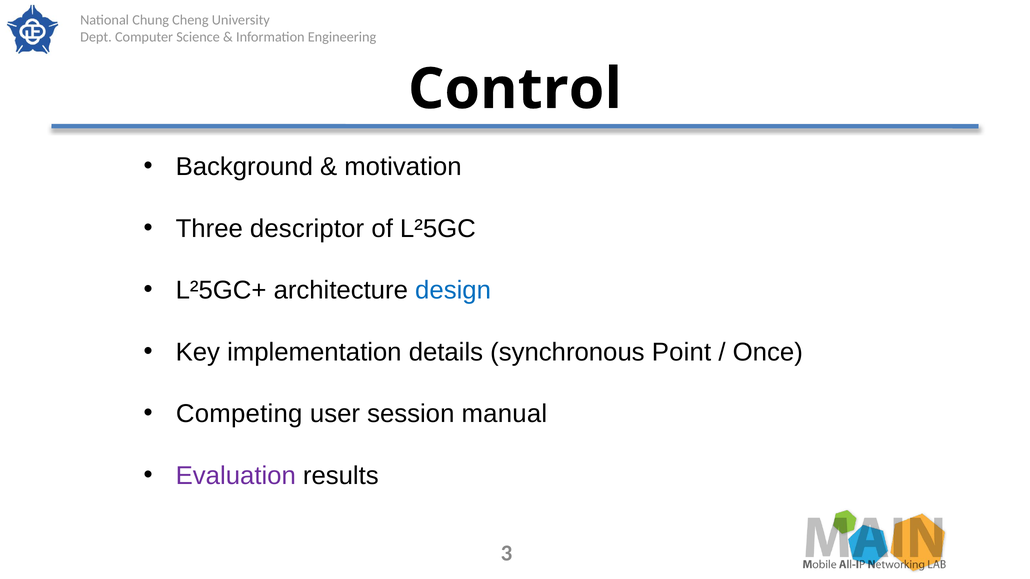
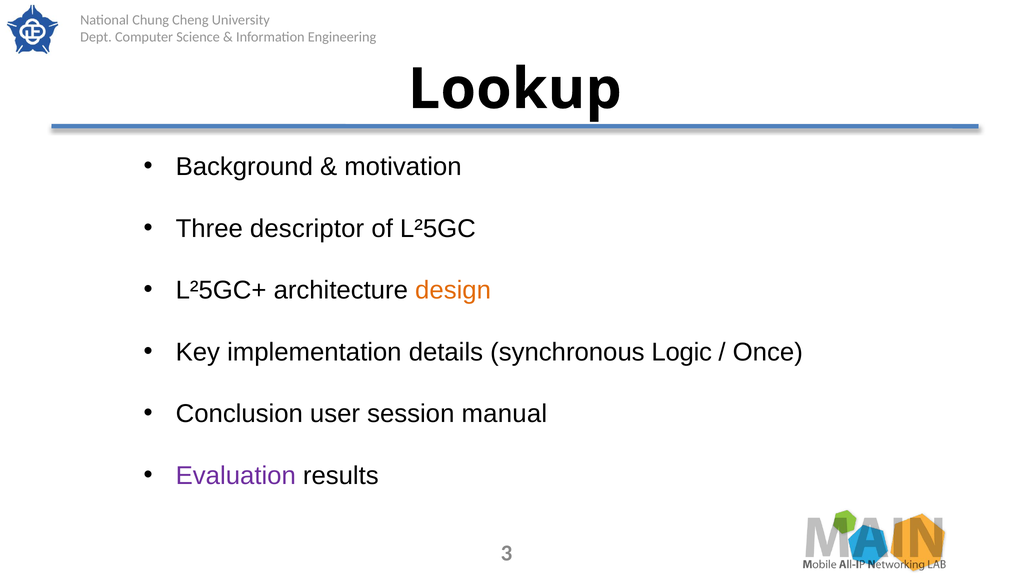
Control: Control -> Lookup (515, 89)
design colour: blue -> orange (453, 291)
Point: Point -> Logic (682, 352)
Competing: Competing -> Conclusion (239, 414)
